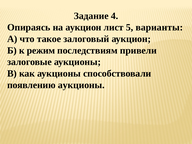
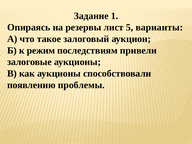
4: 4 -> 1 (115, 16)
на аукцион: аукцион -> резервы (83, 27)
появлению аукционы: аукционы -> проблемы (81, 85)
